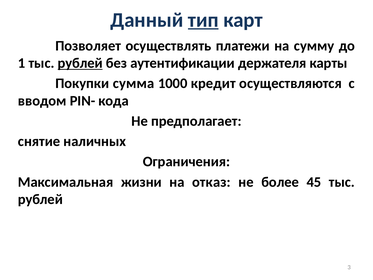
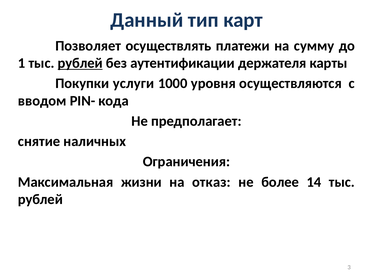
тип underline: present -> none (203, 20)
сумма: сумма -> услуги (133, 83)
кредит: кредит -> уровня (213, 83)
45: 45 -> 14 (314, 182)
